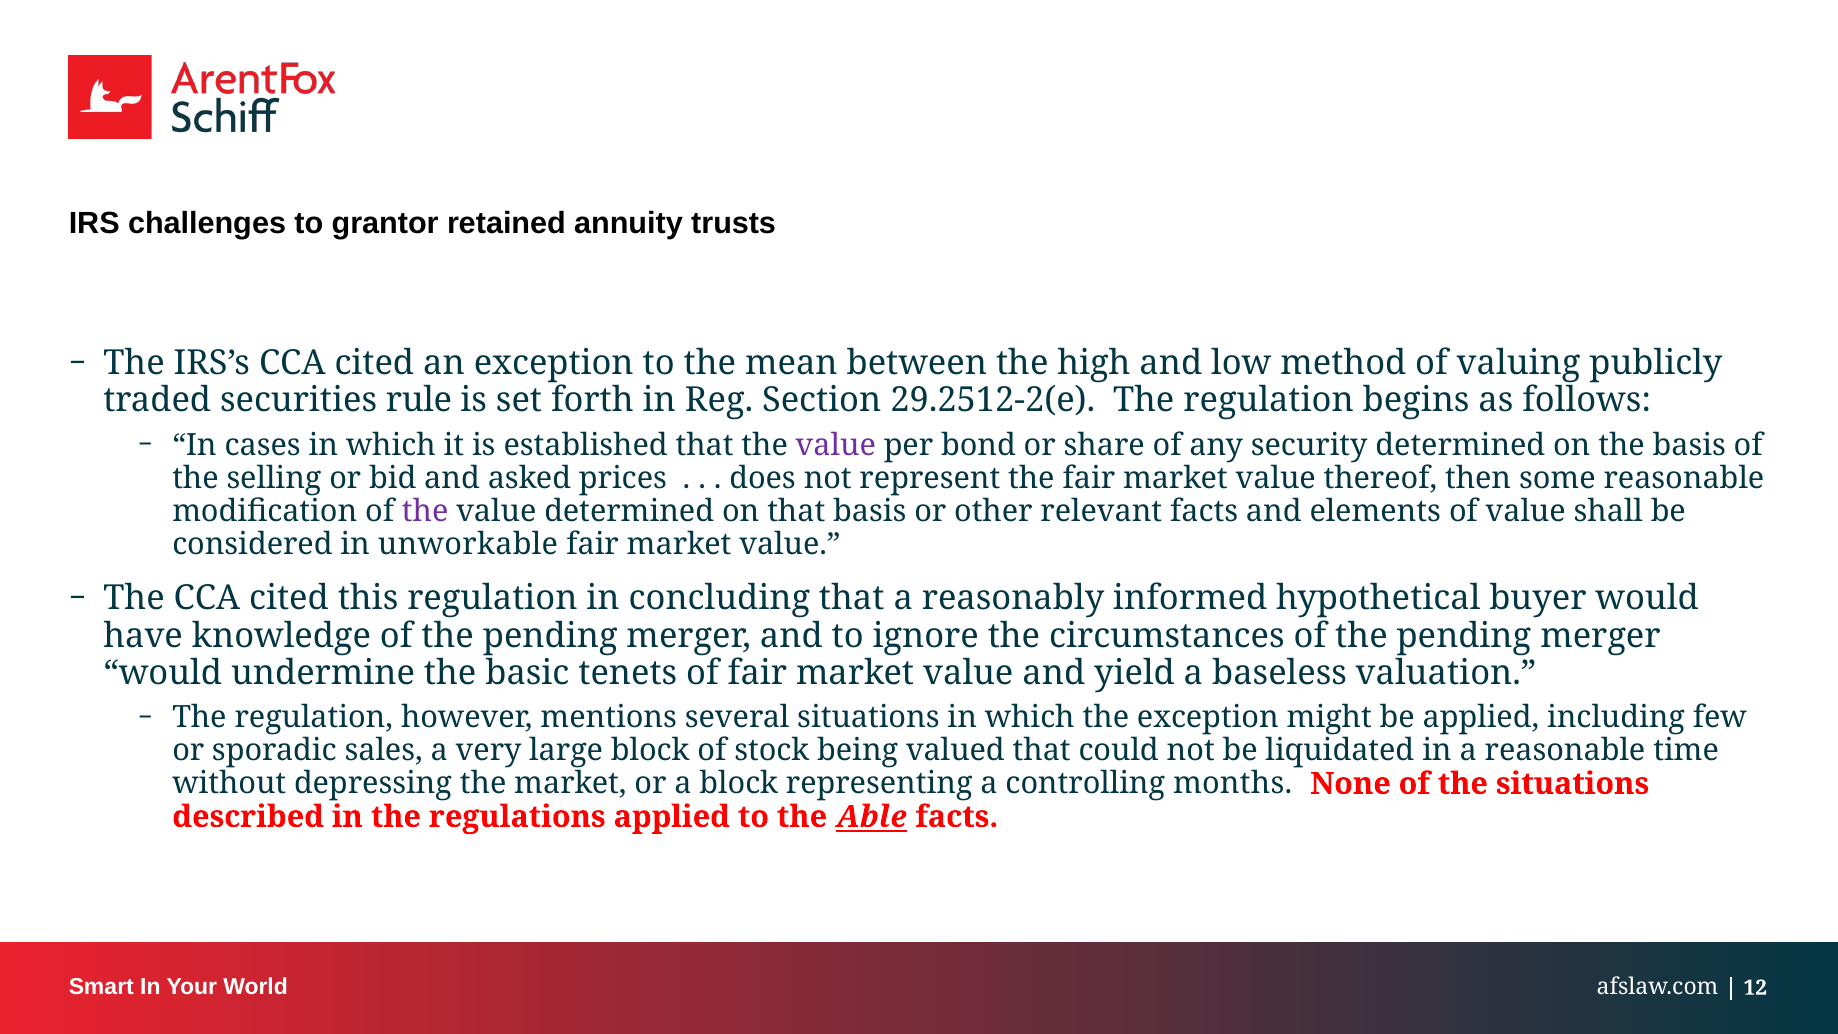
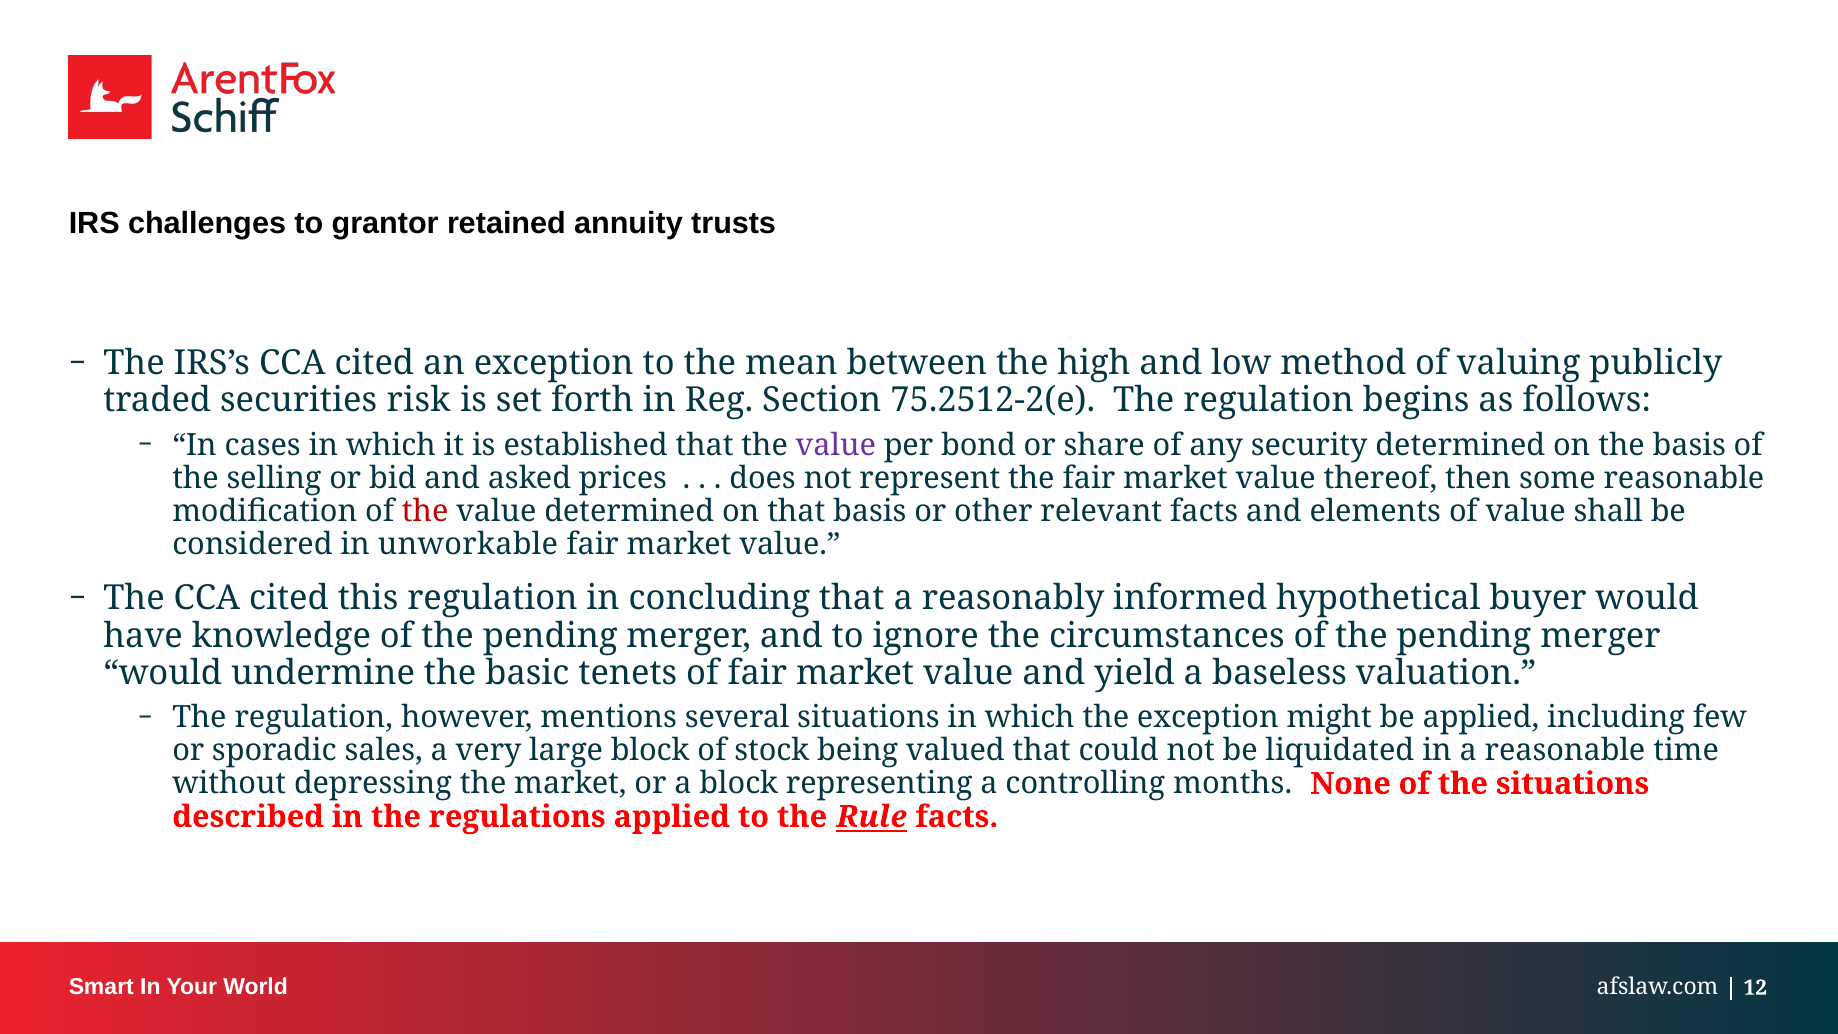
rule: rule -> risk (419, 400)
29.2512-2(e: 29.2512-2(e -> 75.2512-2(e (993, 400)
the colour: purple -> red (425, 511)
Able: Able -> Rule (872, 817)
